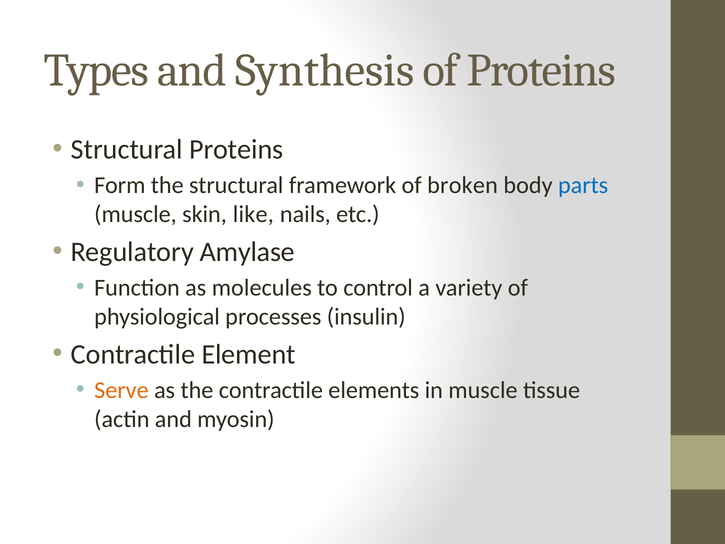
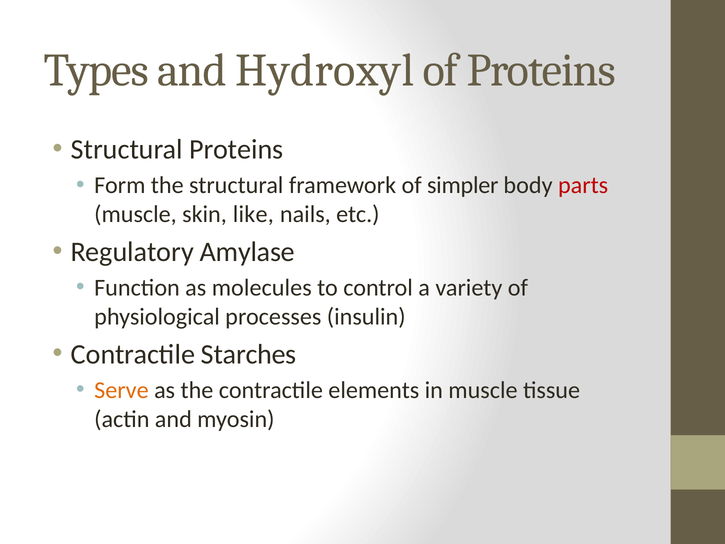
Synthesis: Synthesis -> Hydroxyl (325, 70)
broken: broken -> simpler (463, 185)
parts colour: blue -> red (583, 185)
Element: Element -> Starches (249, 354)
